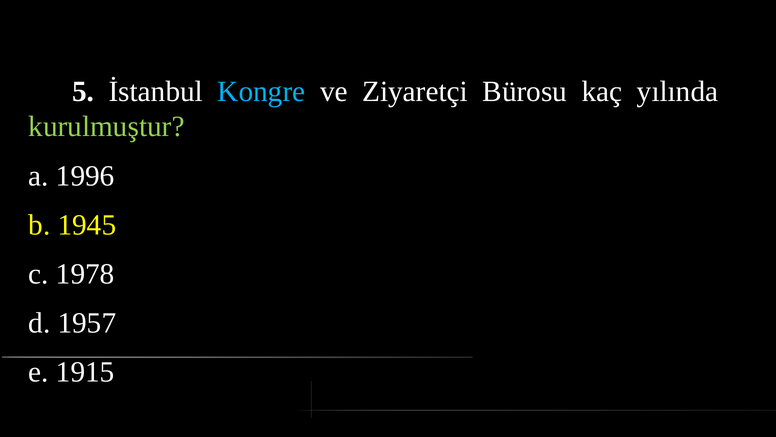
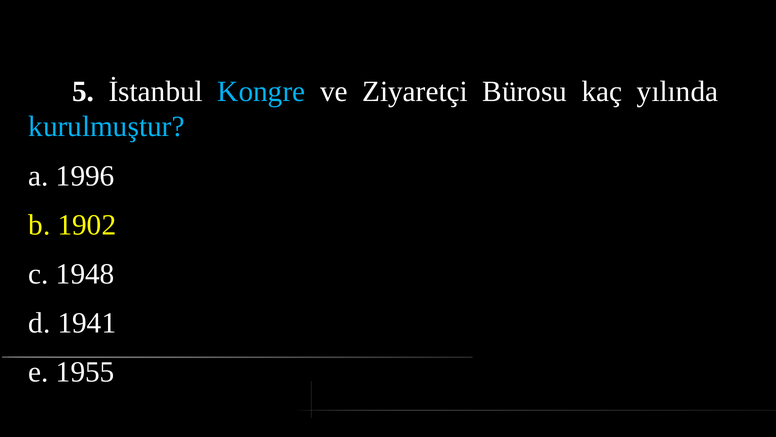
kurulmuştur colour: light green -> light blue (106, 127)
1945: 1945 -> 1902 (87, 225)
1978: 1978 -> 1948 (85, 274)
1957: 1957 -> 1941 (87, 323)
1915: 1915 -> 1955 (85, 372)
